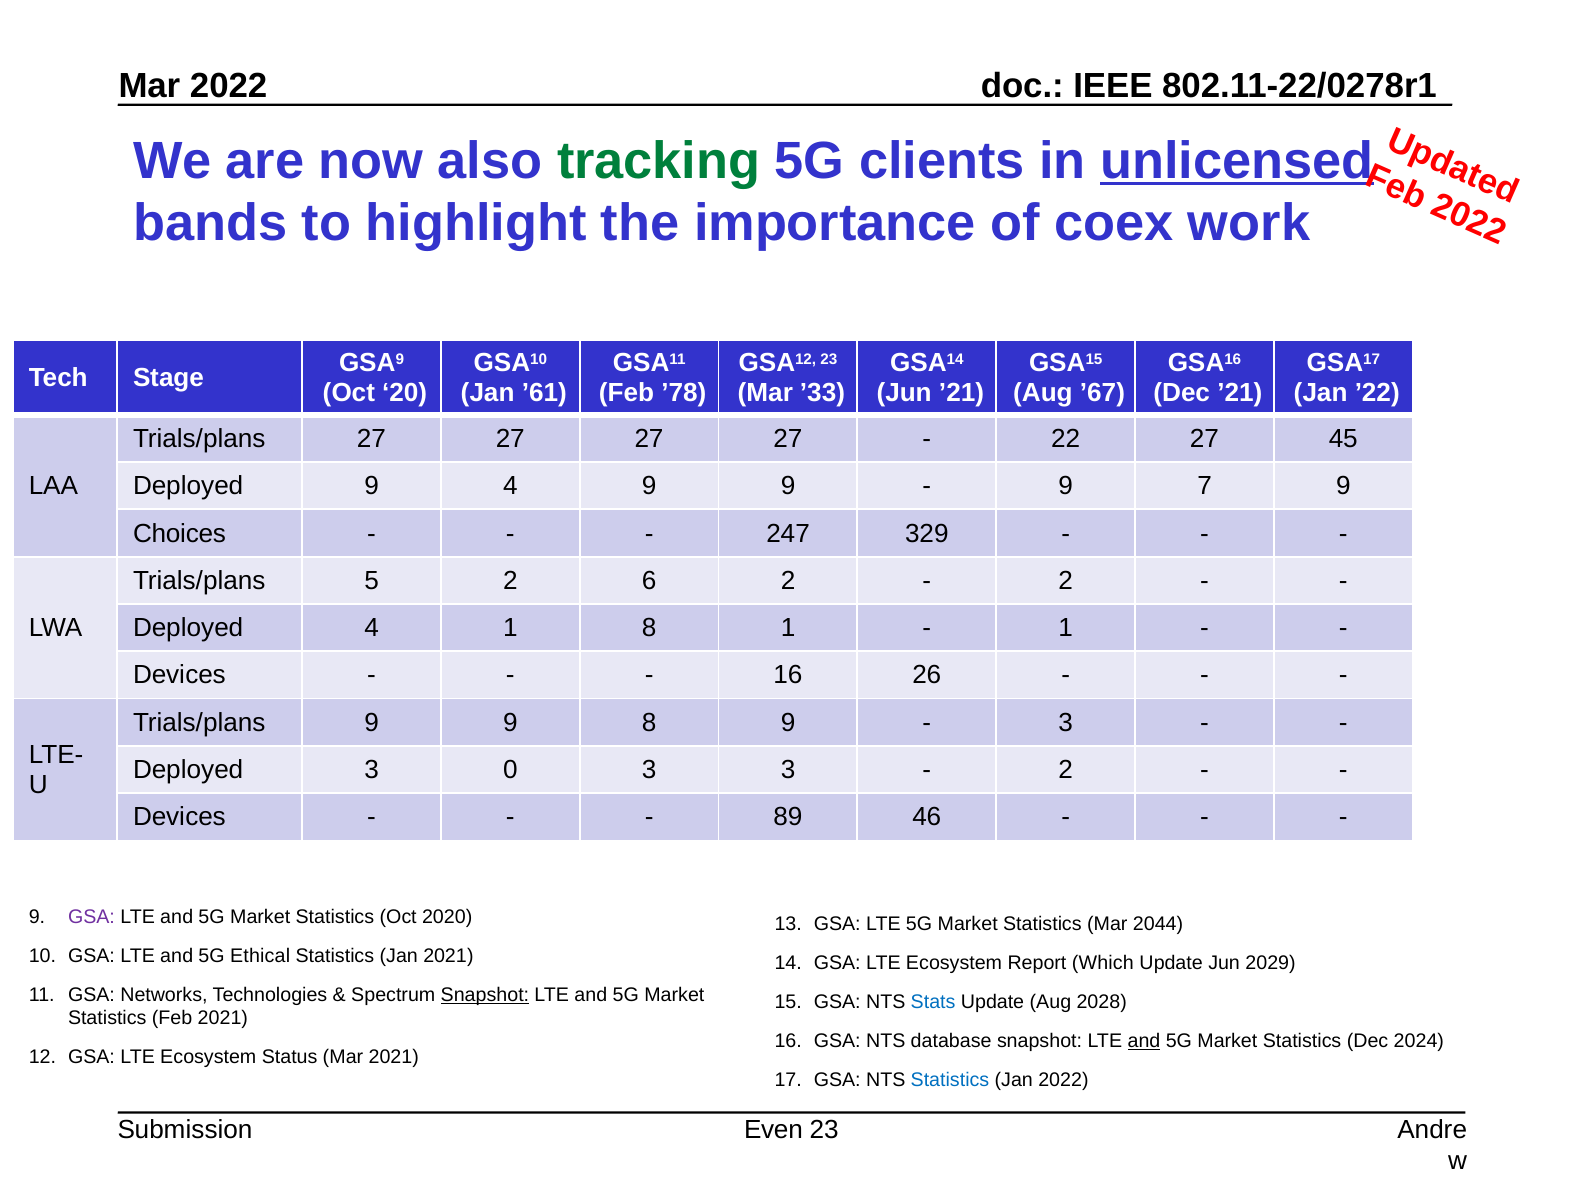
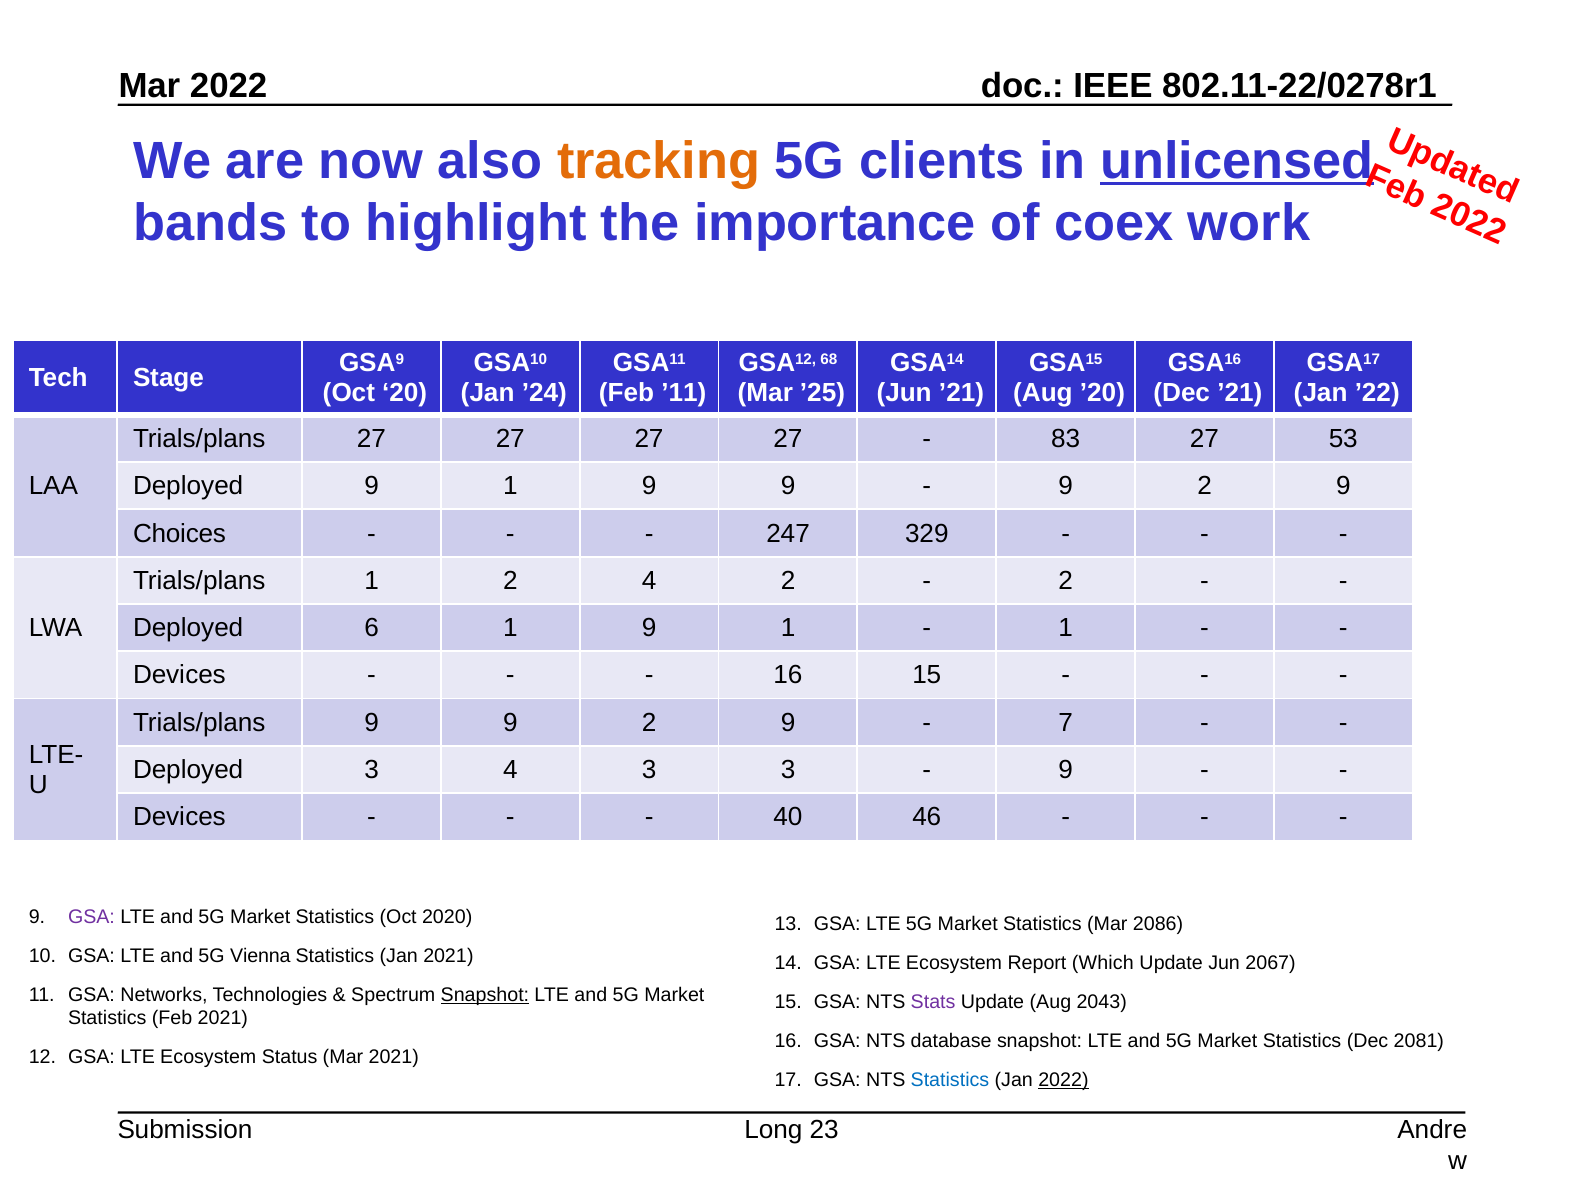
tracking colour: green -> orange (659, 161)
GSA12 23: 23 -> 68 (829, 359)
’61: ’61 -> ’24 (544, 392)
’78: ’78 -> ’11 (684, 392)
’33: ’33 -> ’25 (823, 392)
’67: ’67 -> ’20 (1102, 392)
22: 22 -> 83 (1066, 439)
45: 45 -> 53 (1343, 439)
Deployed 9 4: 4 -> 1 (510, 486)
7: 7 -> 2 (1205, 486)
Trials/plans 5: 5 -> 1 (372, 580)
2 6: 6 -> 4 (649, 580)
Deployed 4: 4 -> 6 (372, 628)
8: 8 -> 9 (649, 628)
16 26: 26 -> 15 (927, 675)
9 9 8: 8 -> 2 (649, 722)
3: 3 -> 7 (1066, 722)
3 0: 0 -> 4 (510, 770)
2: 2 -> 9 (1066, 770)
89: 89 -> 40 (788, 817)
2044: 2044 -> 2086 (1158, 924)
Ethical: Ethical -> Vienna (260, 955)
2029: 2029 -> 2067 (1271, 963)
Stats colour: blue -> purple (933, 1002)
2028: 2028 -> 2043 (1102, 1002)
and underline: present -> none (1144, 1040)
2024: 2024 -> 2081 (1419, 1040)
2022 underline: none -> present (1063, 1079)
Even: Even -> Long (773, 1129)
